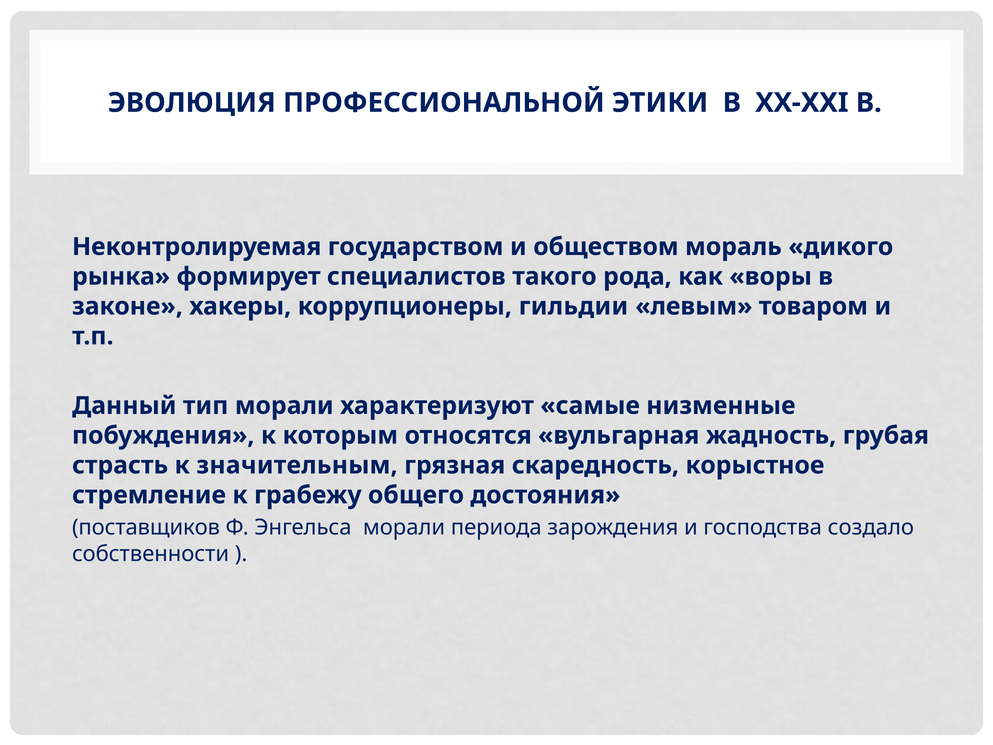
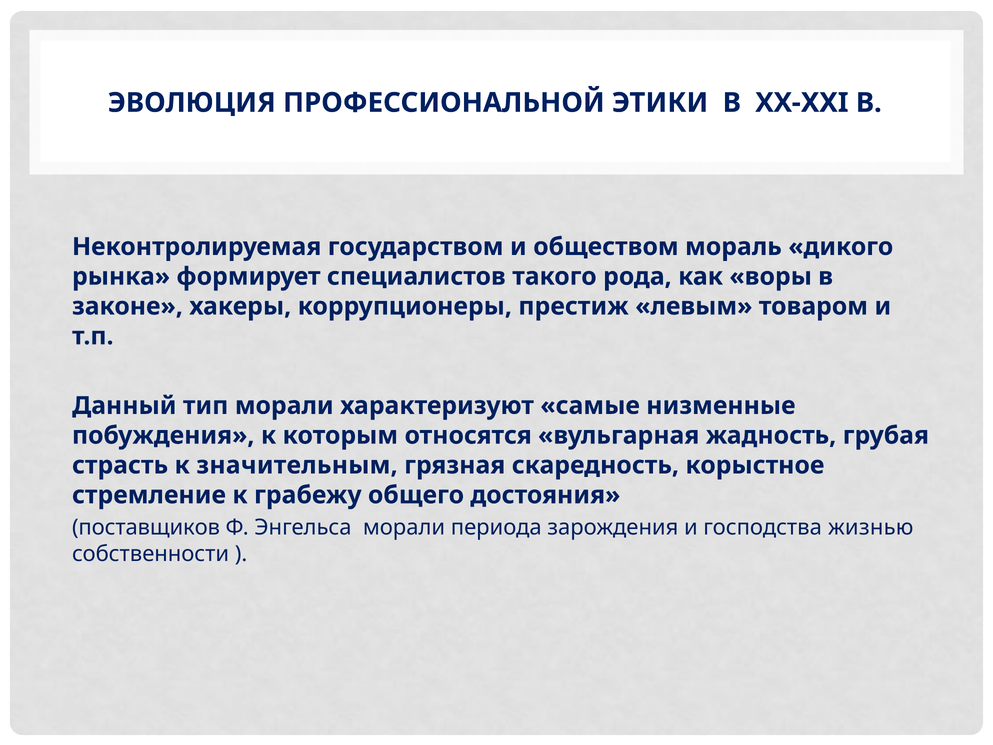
гильдии: гильдии -> престиж (574, 306)
создало: создало -> жизнью (871, 527)
